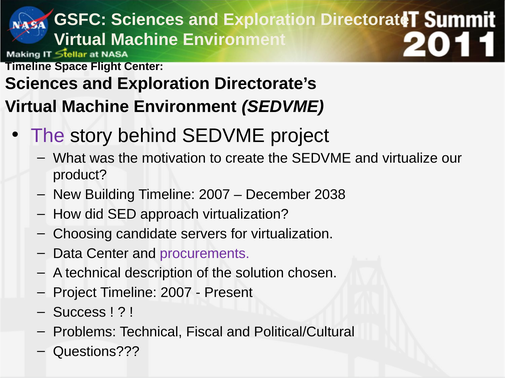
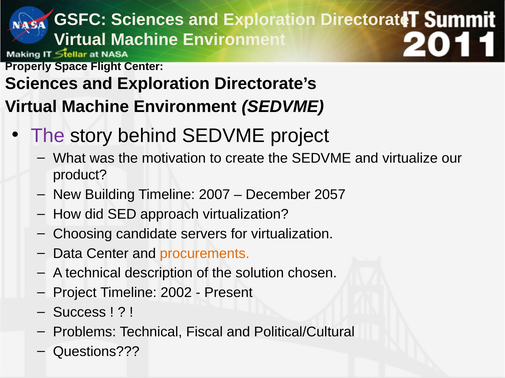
Timeline: Timeline -> Properly (28, 67)
2038: 2038 -> 2057 (330, 195)
procurements colour: purple -> orange (205, 254)
Project Timeline 2007: 2007 -> 2002 (176, 293)
